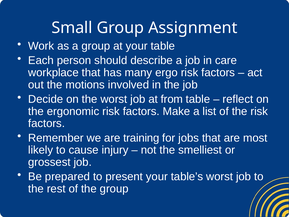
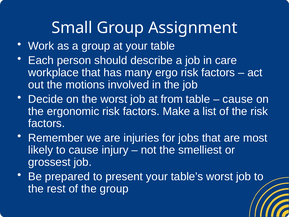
reflect: reflect -> cause (238, 99)
training: training -> injuries (141, 138)
